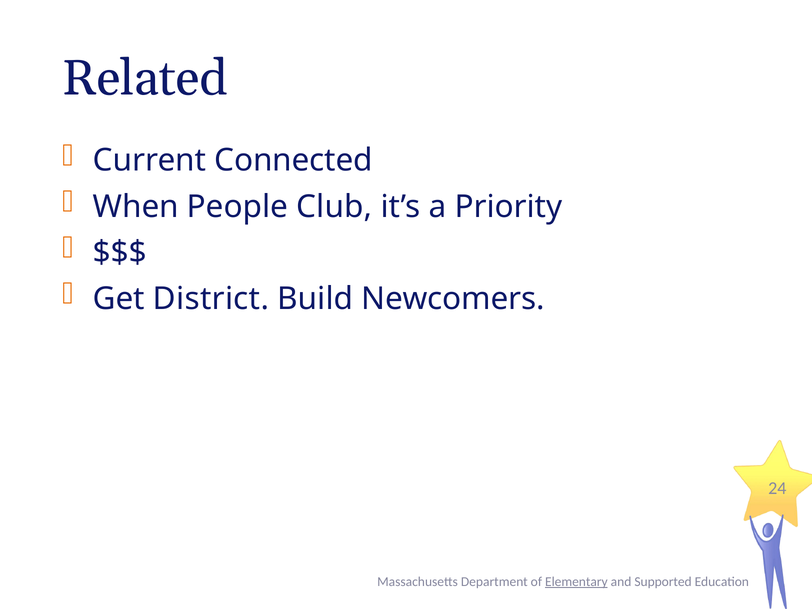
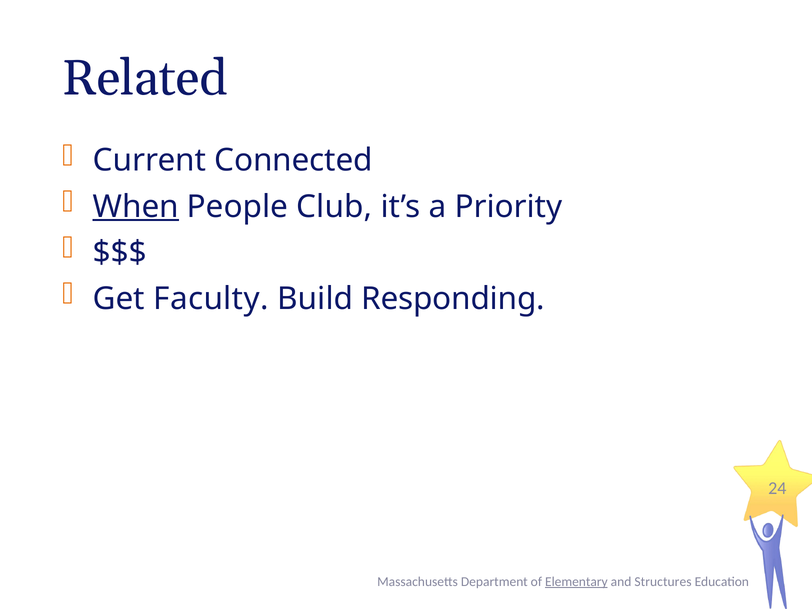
When underline: none -> present (136, 207)
District: District -> Faculty (211, 299)
Newcomers: Newcomers -> Responding (453, 299)
Supported: Supported -> Structures (663, 582)
